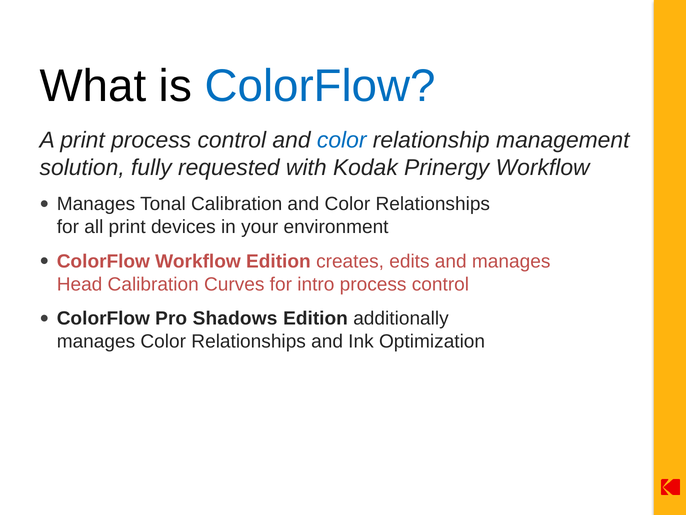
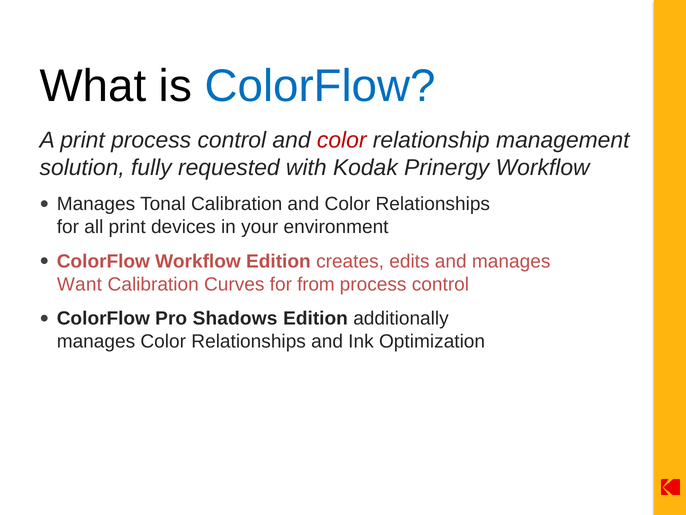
color colour: blue -> red (342, 140)
Head: Head -> Want (79, 284)
intro: intro -> from (316, 284)
